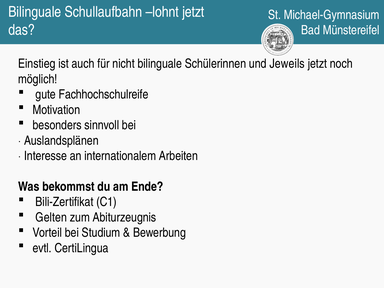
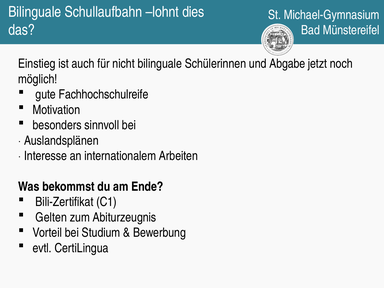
lohnt jetzt: jetzt -> dies (193, 12)
Jeweils: Jeweils -> Abgabe (287, 64)
